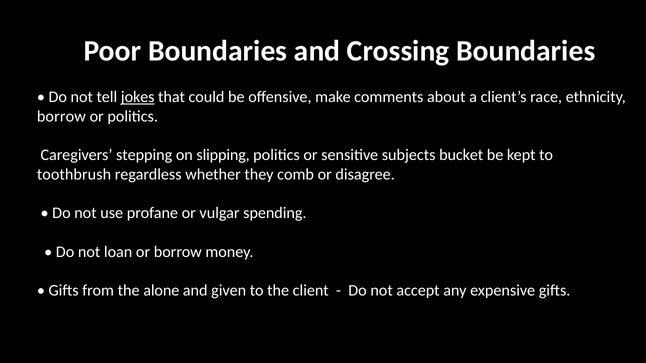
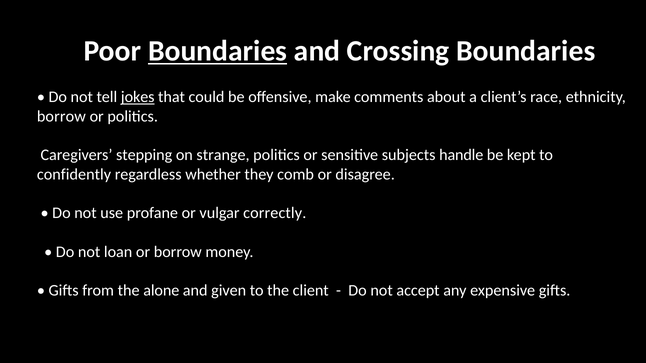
Boundaries underline: none -> present (218, 51)
slipping: slipping -> strange (223, 155)
bucket: bucket -> handle (461, 155)
toothbrush: toothbrush -> confidently (74, 175)
spending: spending -> correctly (275, 213)
